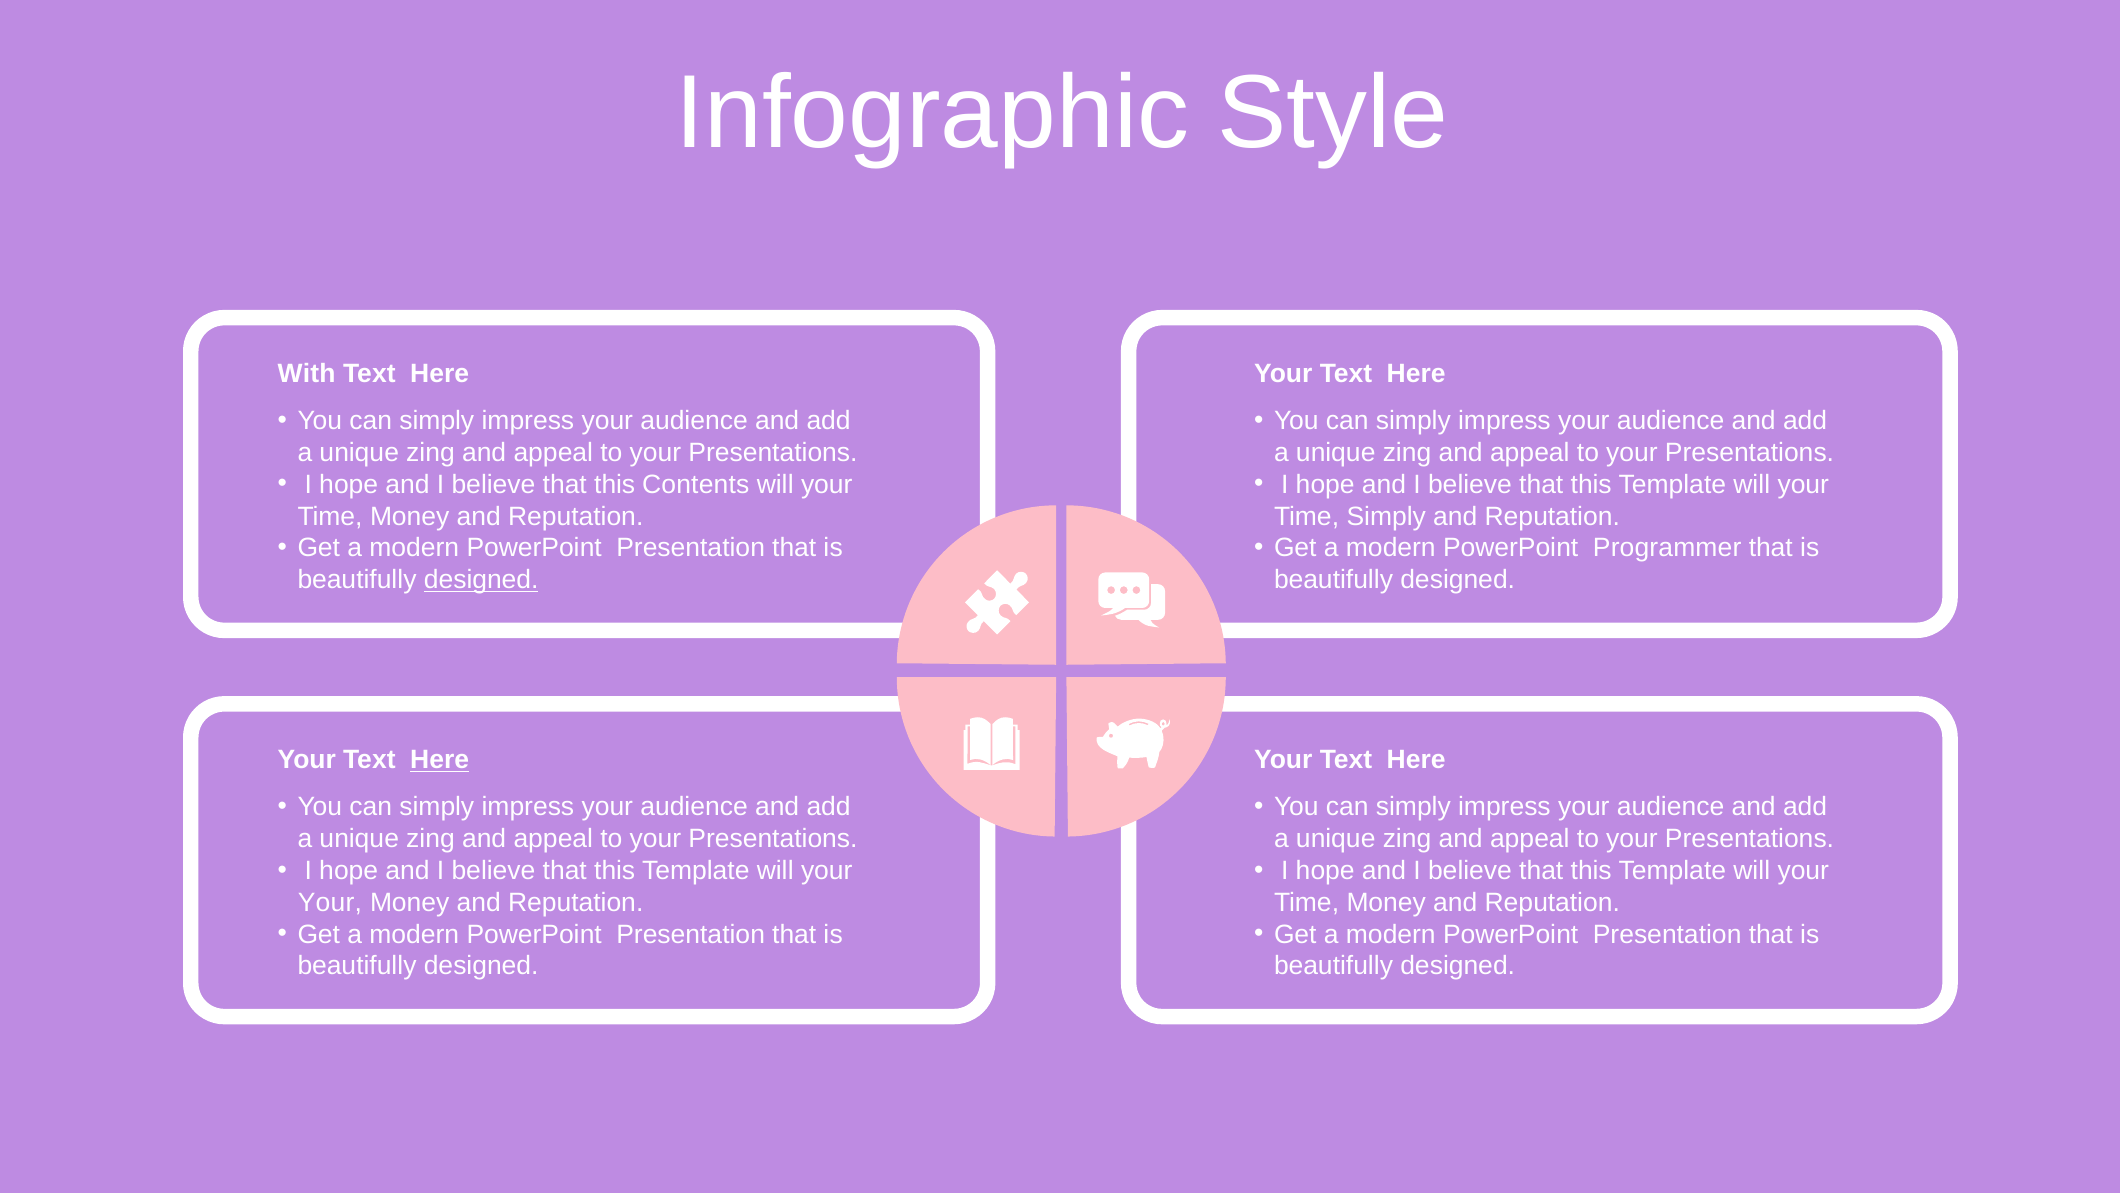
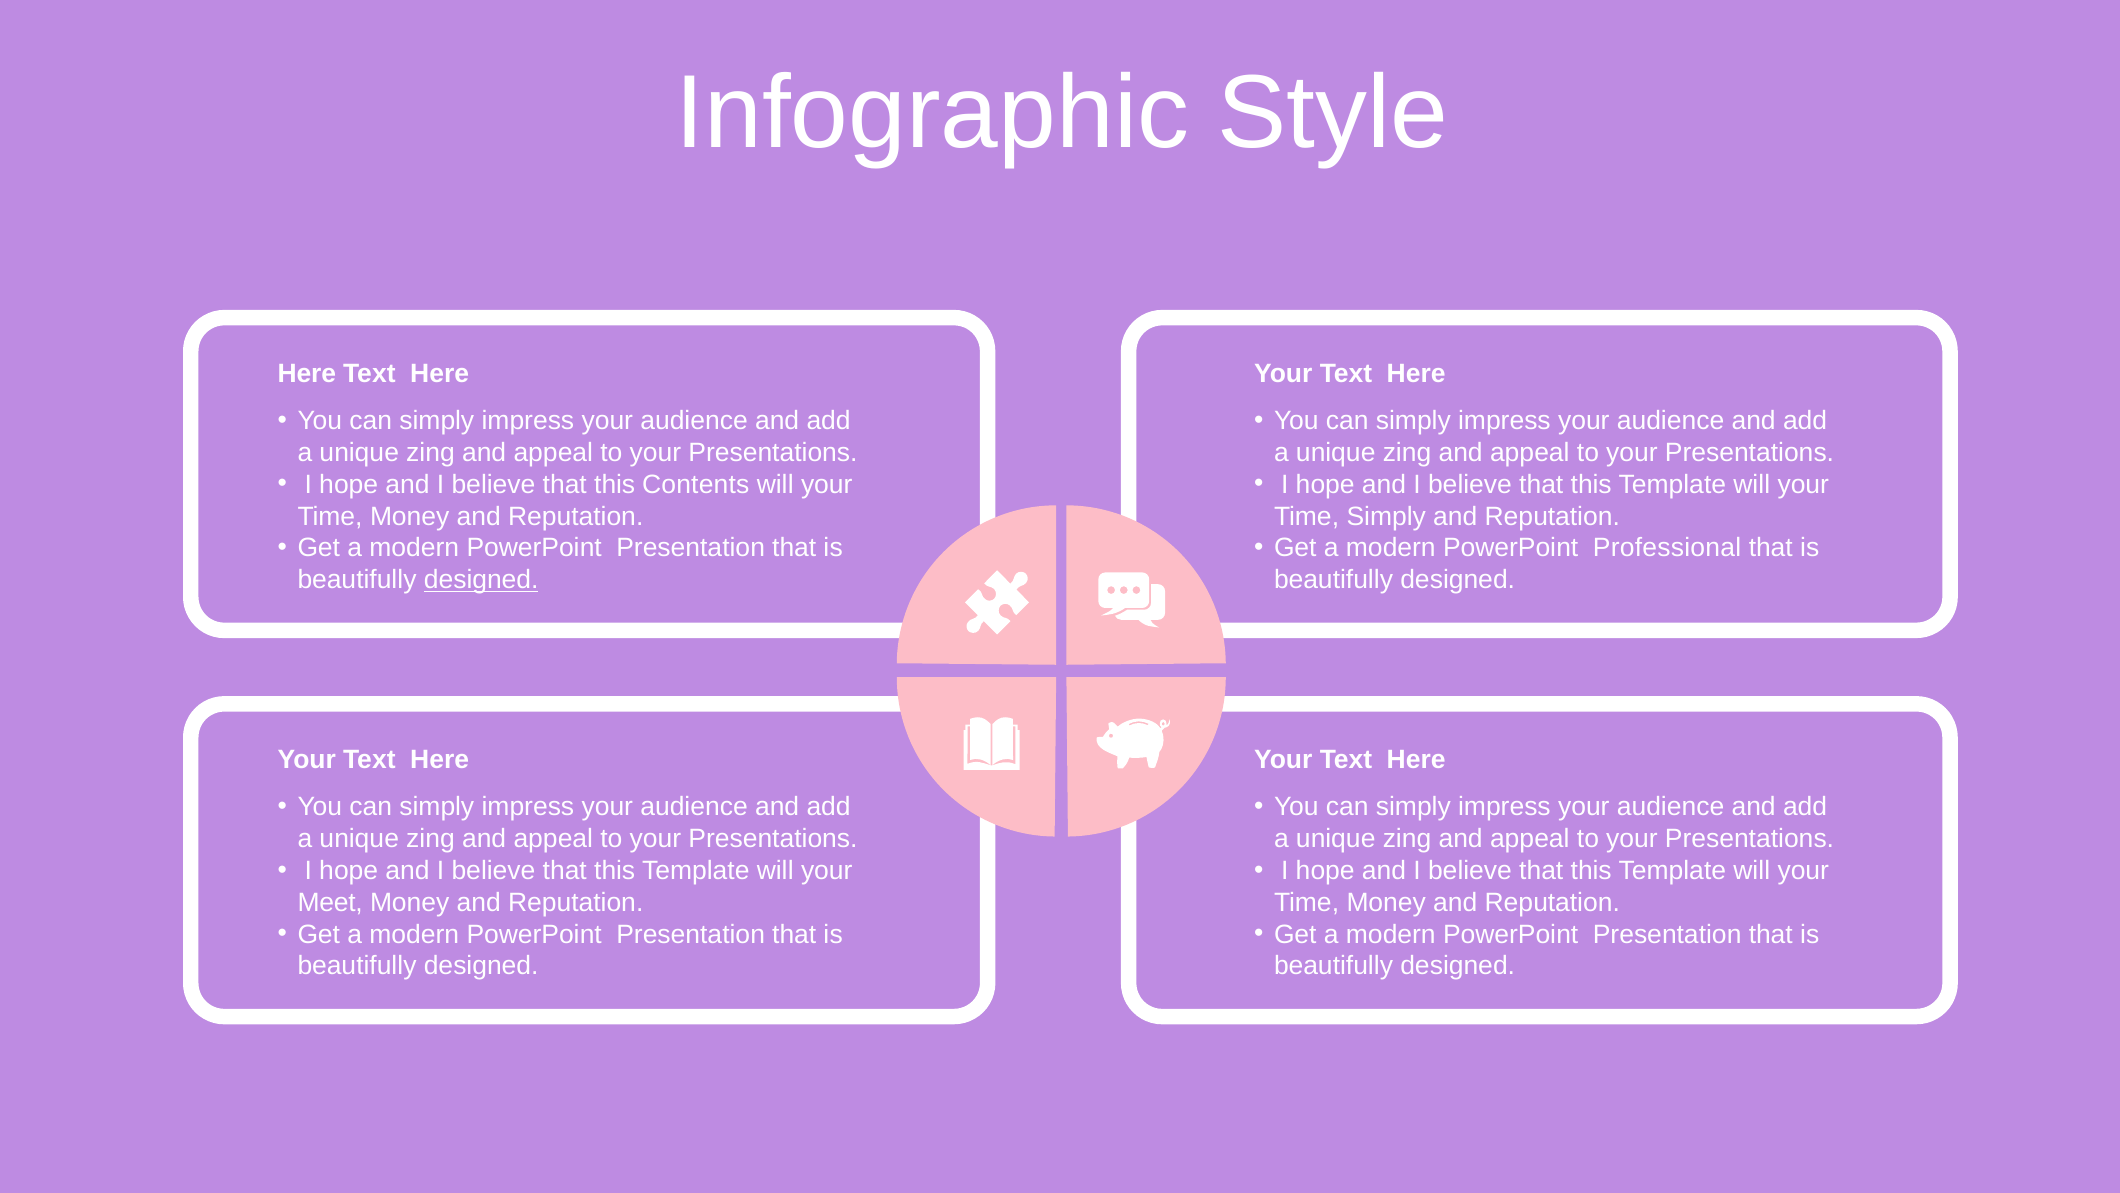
With: With -> Here (307, 374)
Programmer: Programmer -> Professional (1667, 548)
Here underline: present -> none (440, 760)
Your: Your -> Meet (330, 902)
